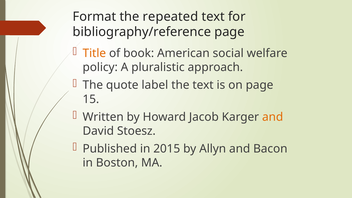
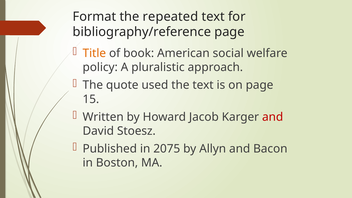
label: label -> used (155, 85)
and colour: orange -> red (273, 117)
2015: 2015 -> 2075 (167, 149)
